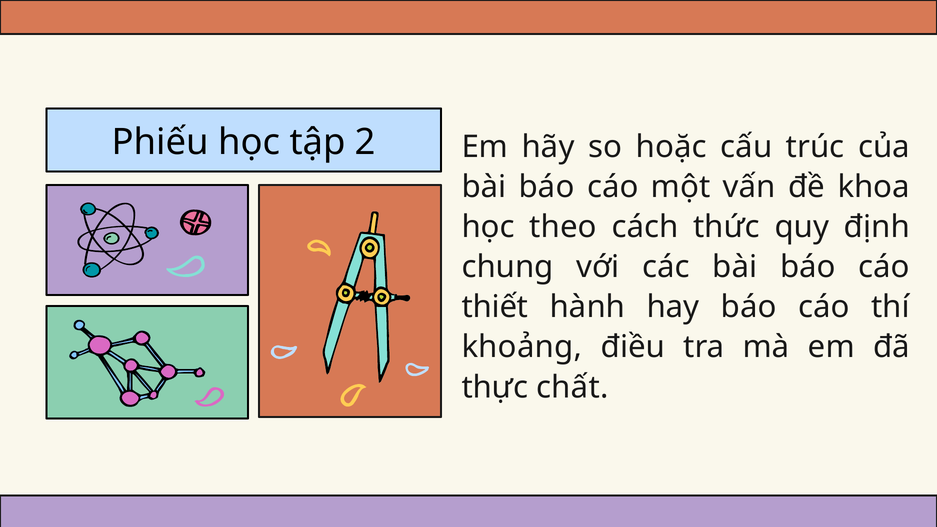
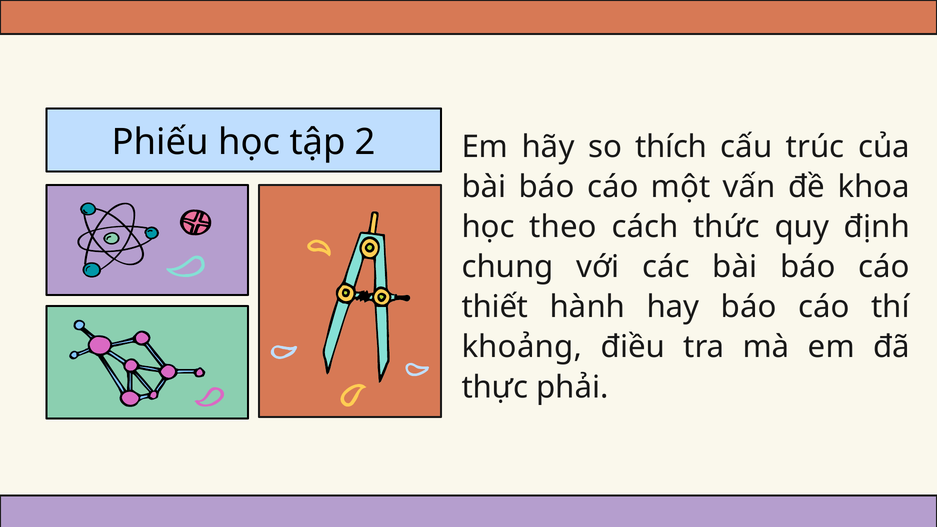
hoặc: hoặc -> thích (671, 147)
chất: chất -> phải (572, 387)
